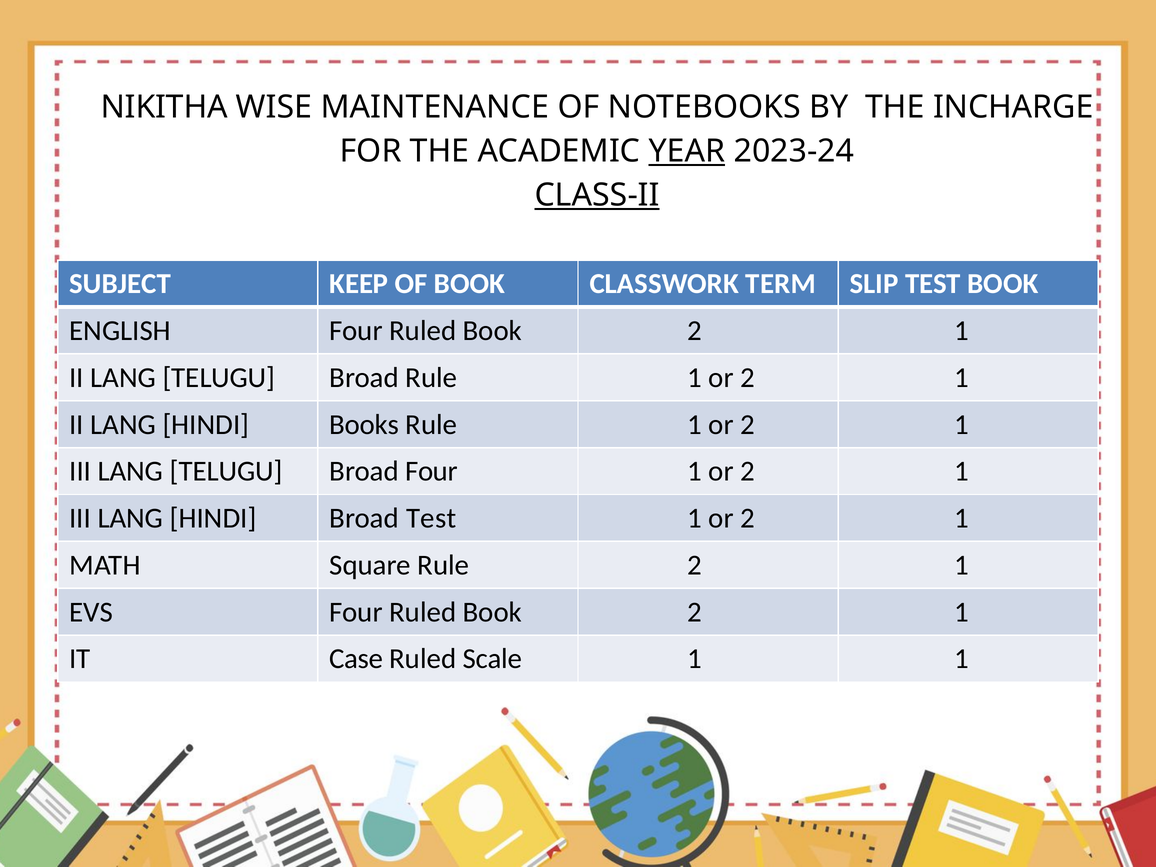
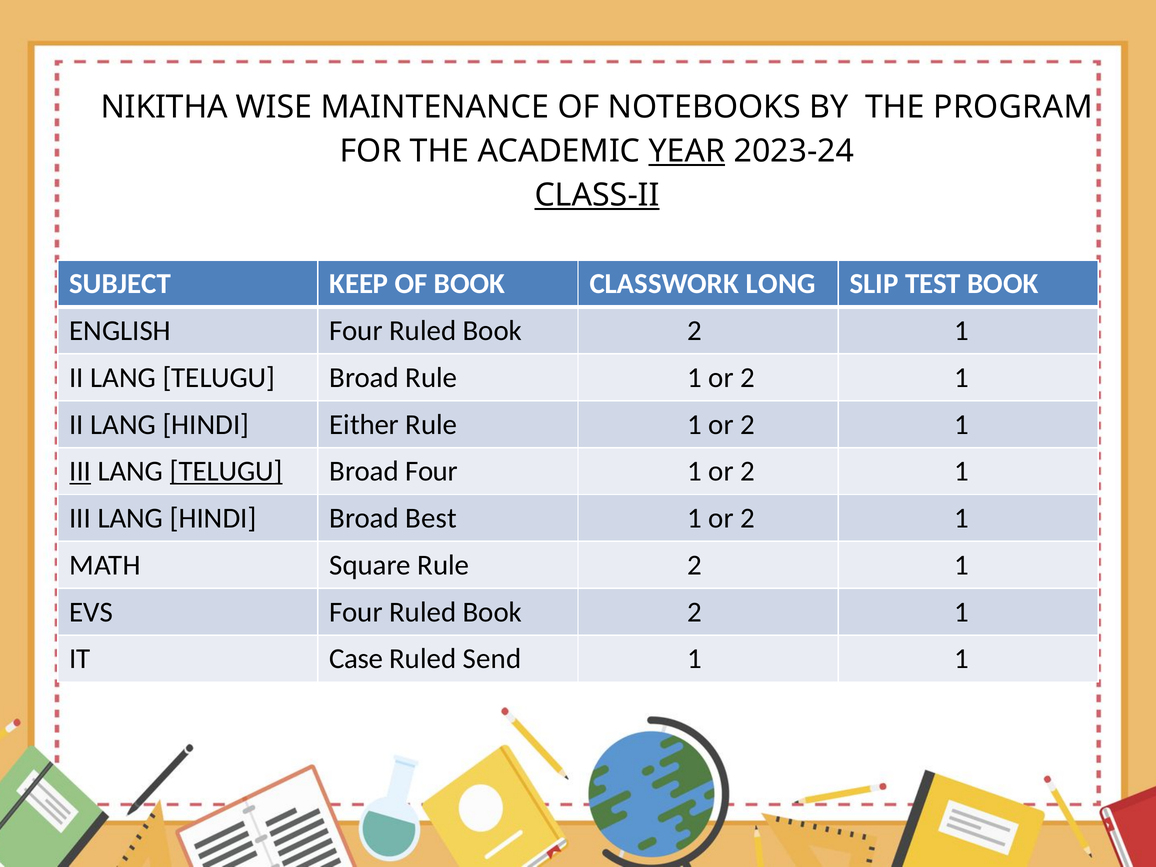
INCHARGE: INCHARGE -> PROGRAM (1013, 107)
TERM: TERM -> LONG (781, 284)
Books: Books -> Either (364, 425)
III underline: none -> present (80, 471)
TELUGU underline: none -> present (226, 471)
Broad Test: Test -> Best (431, 518)
Scale: Scale -> Send (492, 659)
